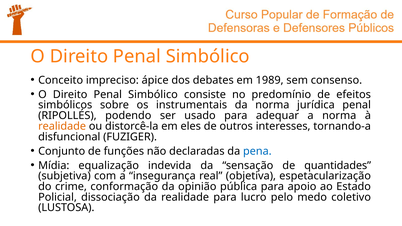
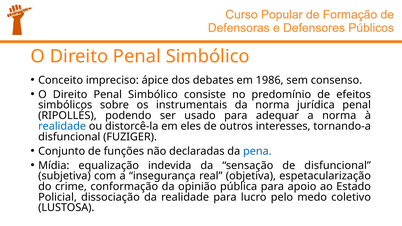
1989: 1989 -> 1986 (270, 80)
realidade colour: orange -> blue (62, 126)
de quantidades: quantidades -> disfuncional (338, 166)
